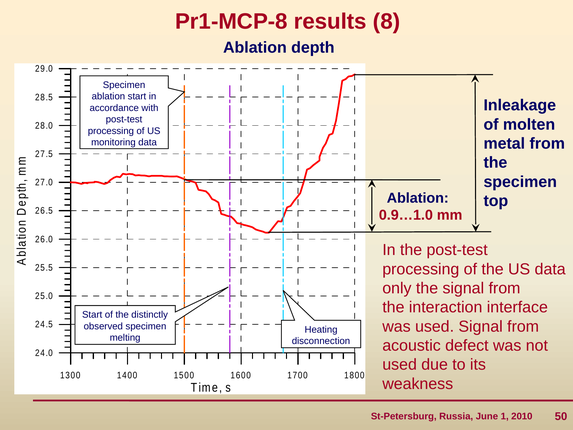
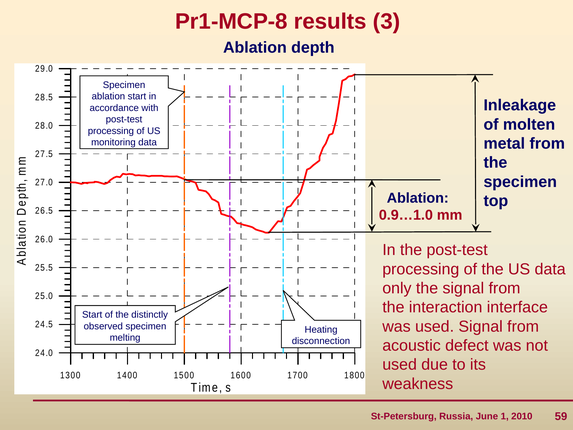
8: 8 -> 3 (387, 22)
50: 50 -> 59 (561, 416)
